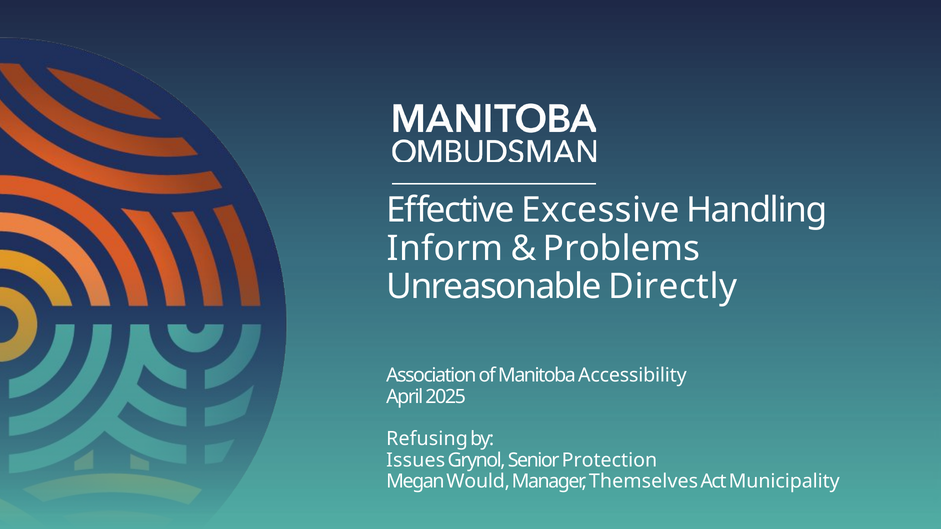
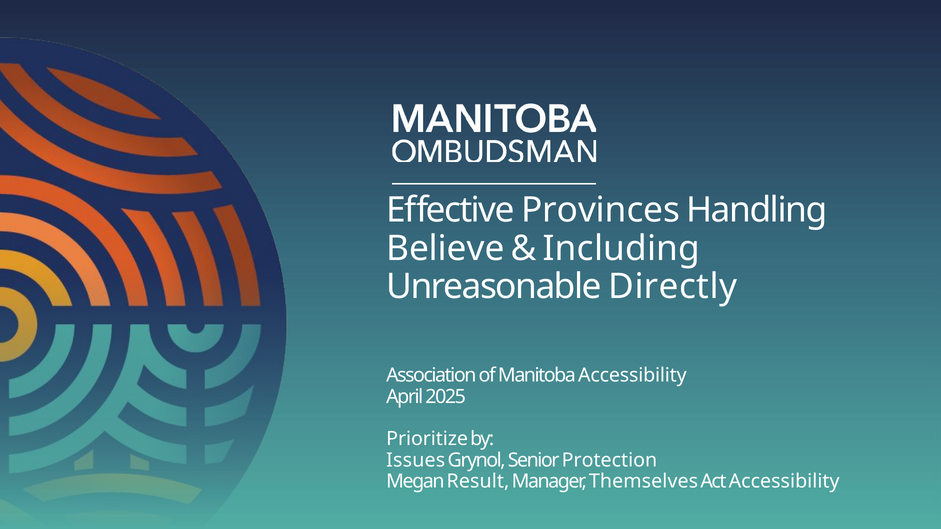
Excessive: Excessive -> Provinces (601, 210)
Inform: Inform -> Believe (445, 249)
Problems: Problems -> Including (621, 249)
Refusing: Refusing -> Prioritize (427, 439)
Would: Would -> Result (478, 482)
Act Municipality: Municipality -> Accessibility (784, 482)
